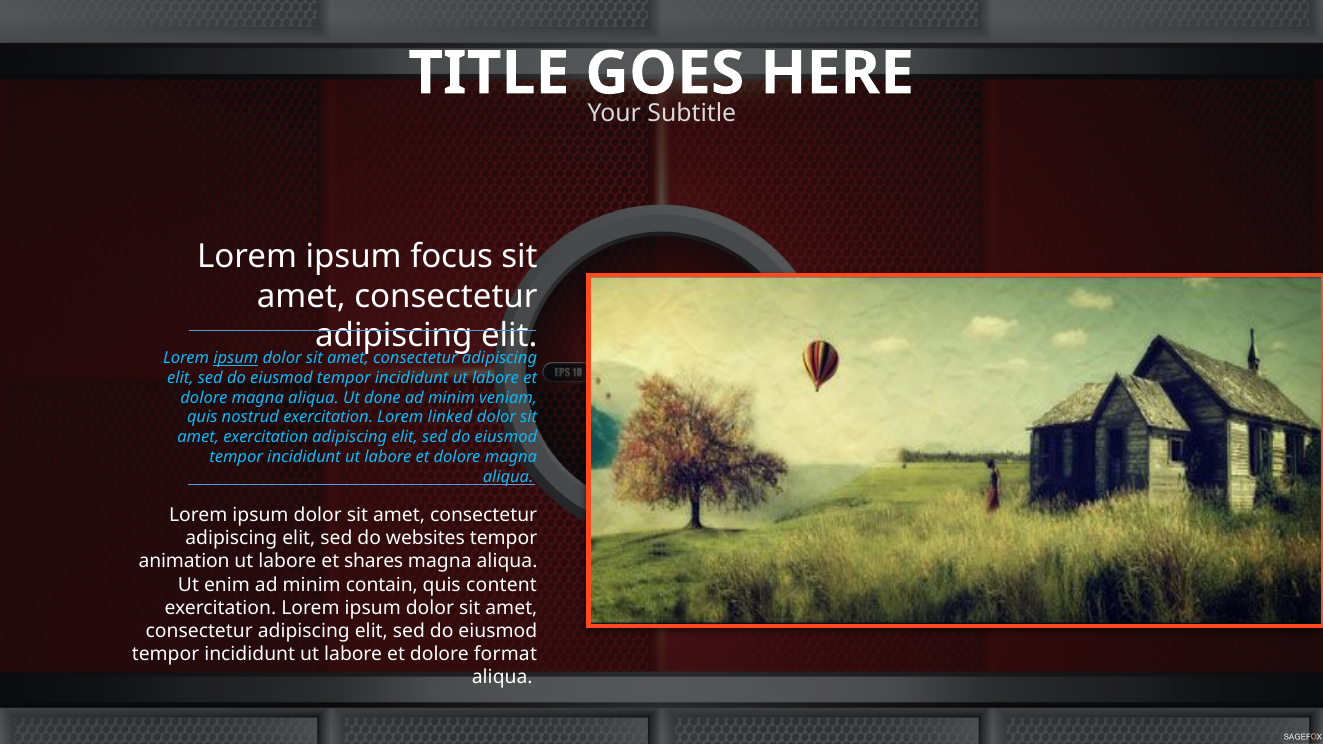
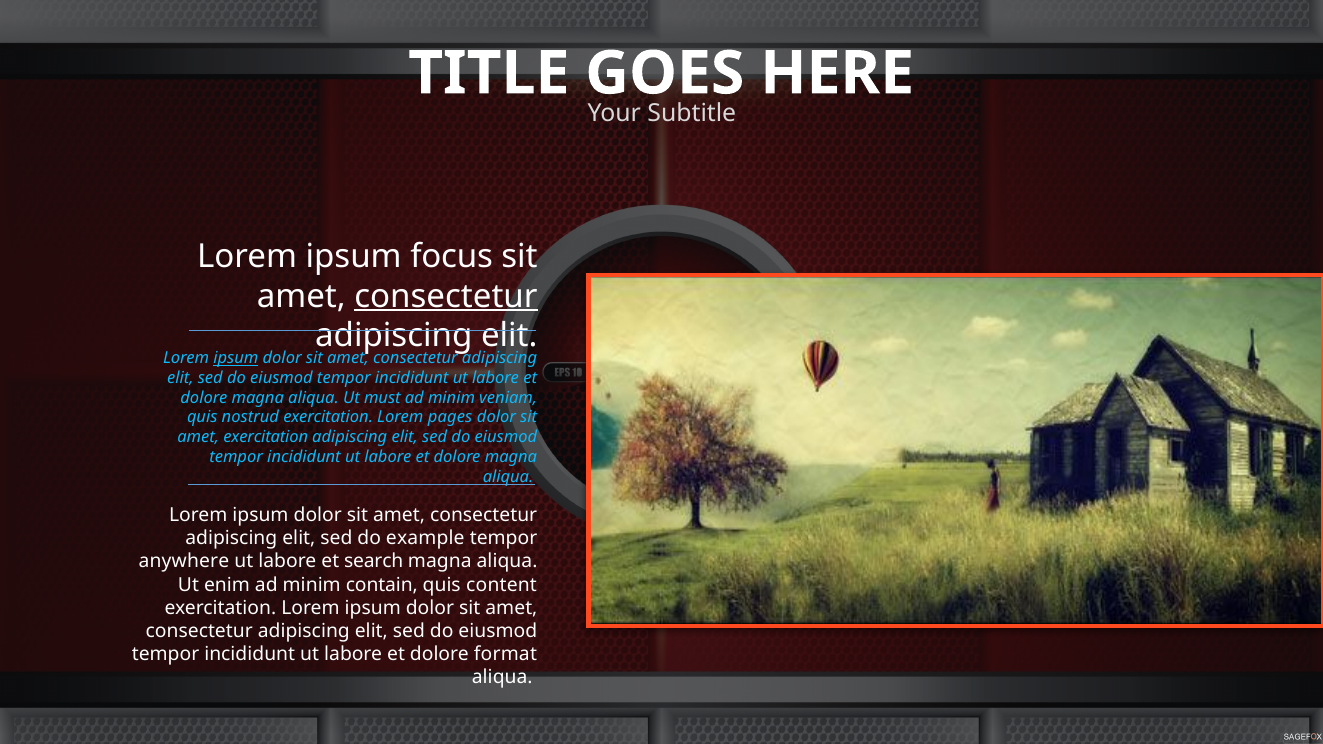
consectetur underline: none -> present (446, 296)
done: done -> must (382, 398)
linked: linked -> pages (450, 418)
websites: websites -> example (425, 539)
animation: animation -> anywhere (184, 562)
shares: shares -> search (374, 562)
